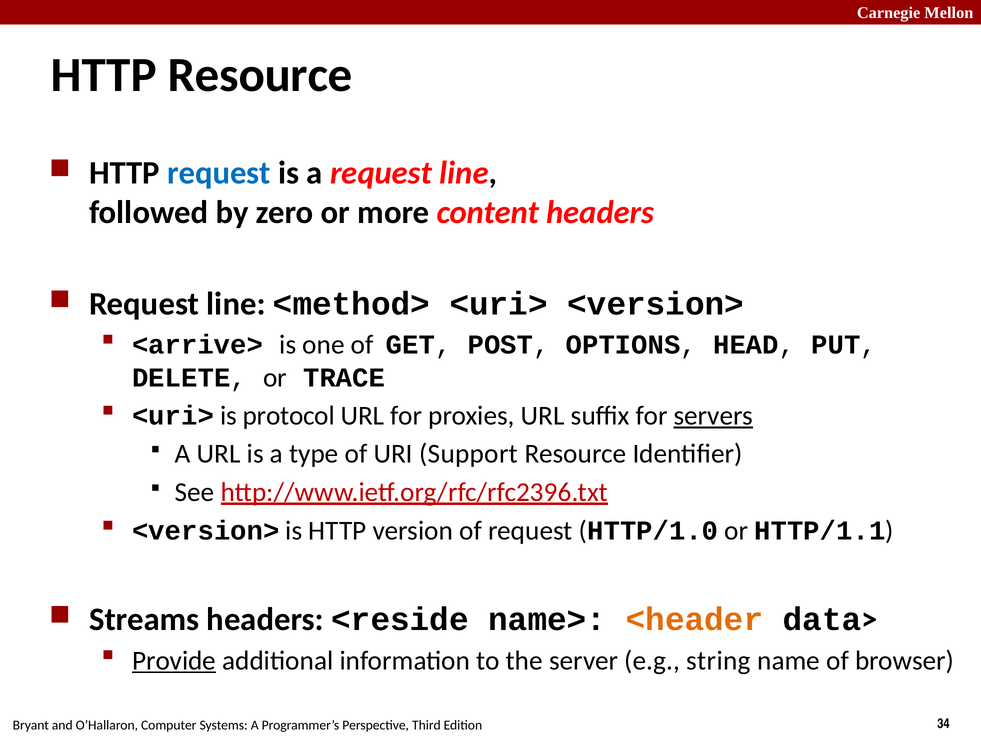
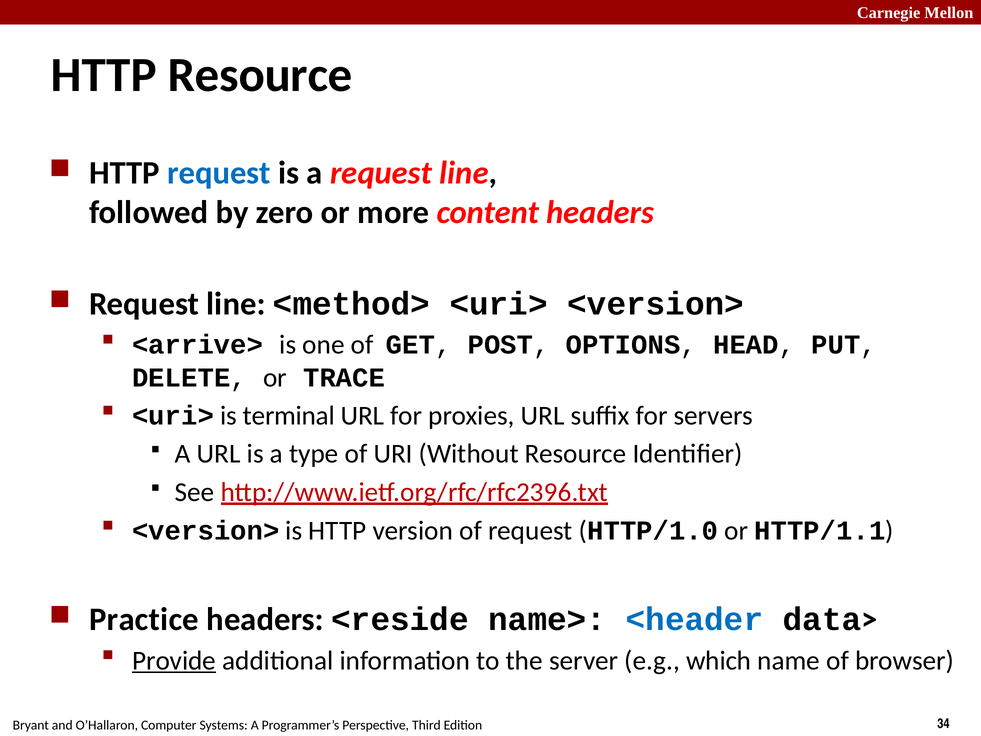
protocol: protocol -> terminal (289, 416)
servers underline: present -> none (713, 416)
Support: Support -> Without (469, 454)
Streams: Streams -> Practice (144, 619)
<header colour: orange -> blue (694, 619)
string: string -> which (719, 660)
